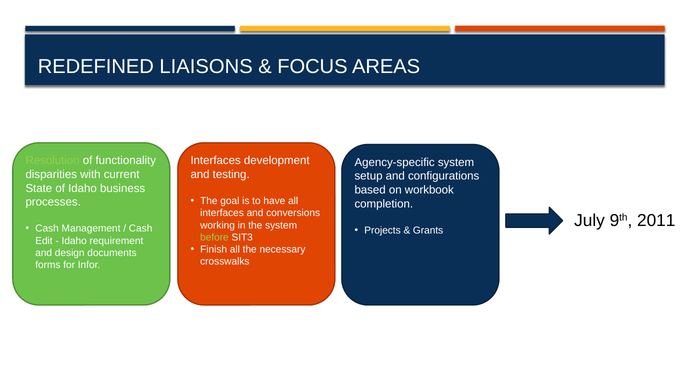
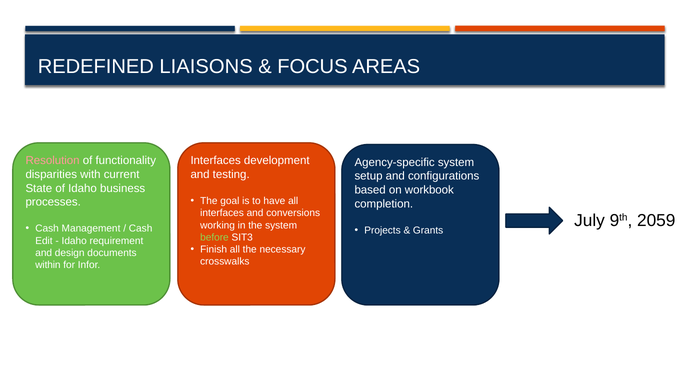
Resolution colour: light green -> pink (53, 161)
2011: 2011 -> 2059 (656, 220)
forms: forms -> within (48, 265)
